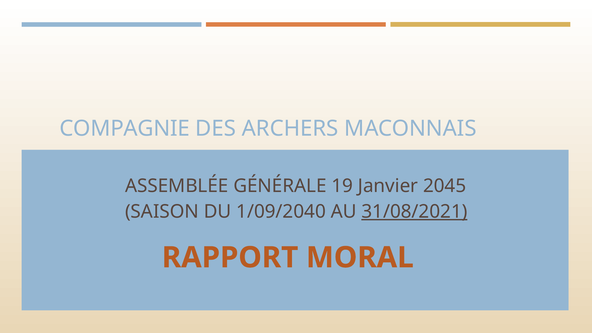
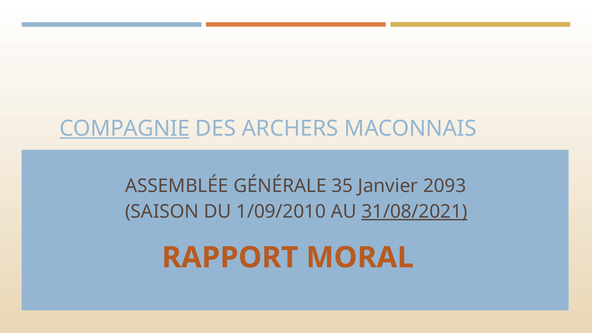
COMPAGNIE underline: none -> present (125, 129)
19: 19 -> 35 (342, 186)
2045: 2045 -> 2093 (445, 186)
1/09/2040: 1/09/2040 -> 1/09/2010 (281, 212)
